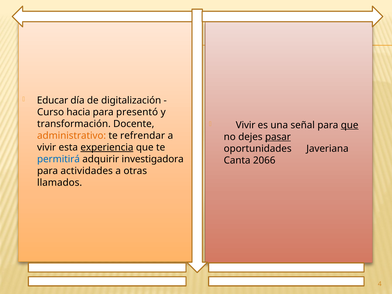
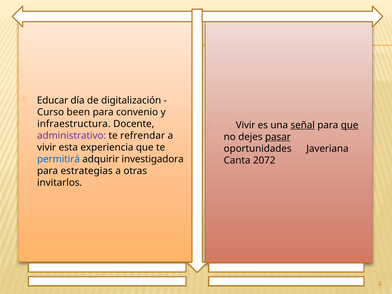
hacia: hacia -> been (78, 112)
presentó: presentó -> convenio (137, 112)
transformación: transformación -> infraestructura (74, 124)
señal underline: none -> present (303, 125)
administrativo colour: orange -> purple (72, 136)
experiencia underline: present -> none (107, 147)
2066: 2066 -> 2072 (264, 160)
actividades: actividades -> estrategias (87, 171)
llamados: llamados -> invitarlos (60, 183)
